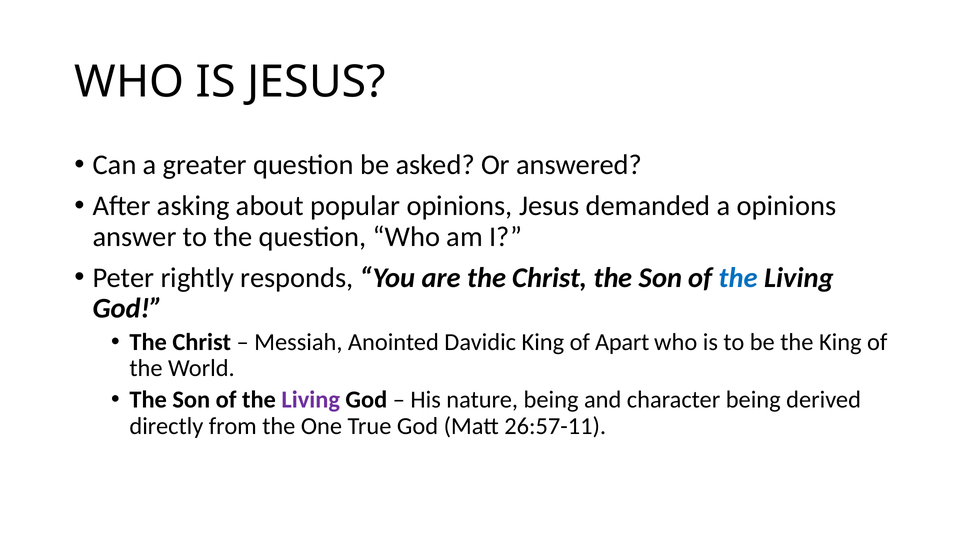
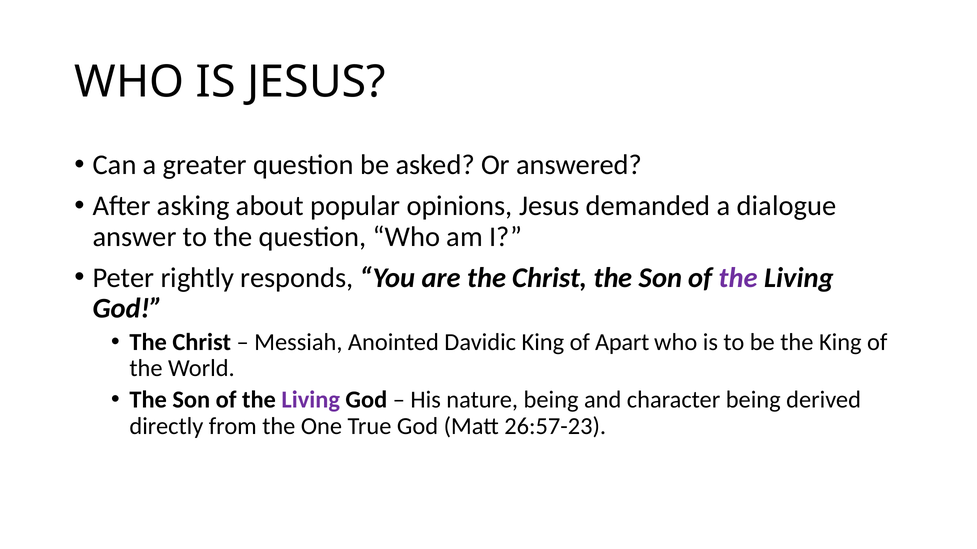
a opinions: opinions -> dialogue (787, 206)
the colour: blue -> purple (738, 278)
26:57-11: 26:57-11 -> 26:57-23 (555, 427)
